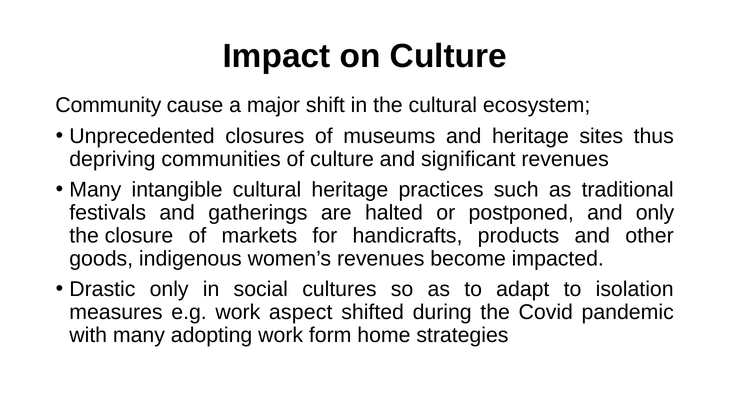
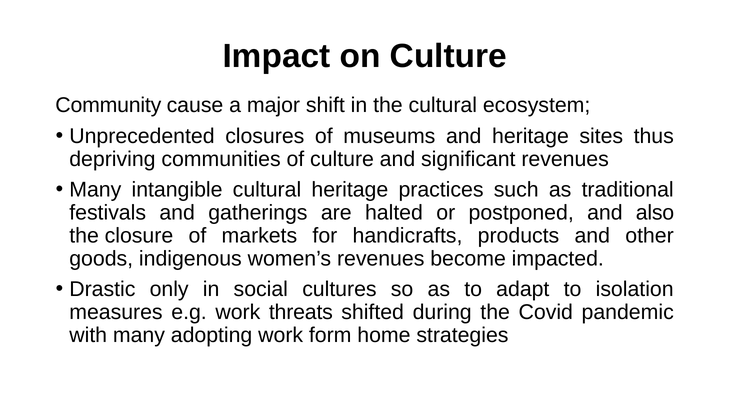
and only: only -> also (655, 212)
aspect: aspect -> threats (301, 312)
